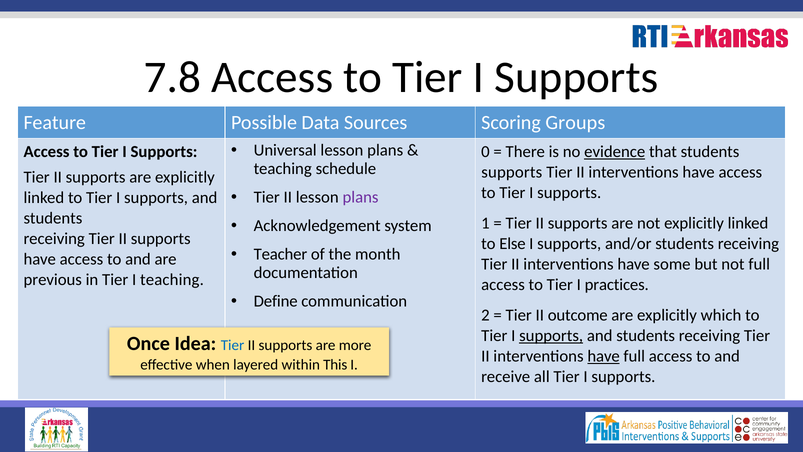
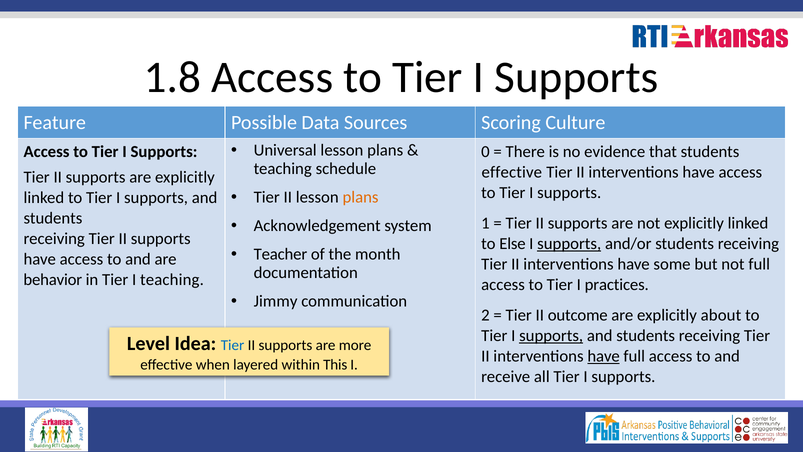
7.8: 7.8 -> 1.8 (172, 77)
Groups: Groups -> Culture (575, 122)
evidence underline: present -> none (615, 151)
supports: supports -> effective (512, 172)
plans colour: purple -> orange (361, 197)
supports underline: none -> present (569, 243)
previous: previous -> behavior (53, 279)
Define: Define -> Jimmy (276, 301)
which: which -> about (721, 315)
Once: Once -> Level (148, 344)
